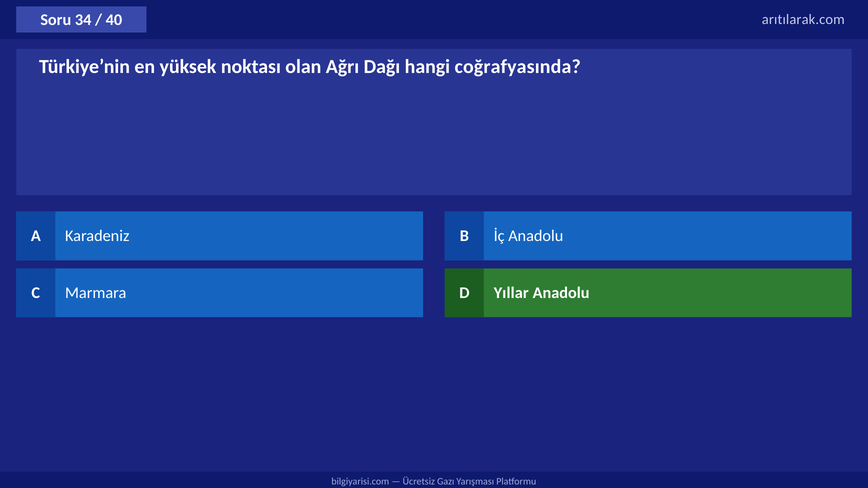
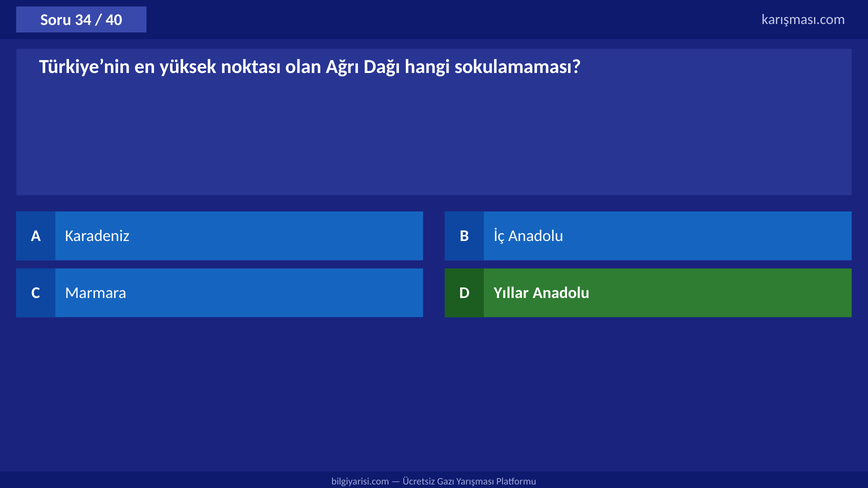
arıtılarak.com: arıtılarak.com -> karışması.com (803, 20)
coğrafyasında: coğrafyasında -> sokulamaması (518, 67)
